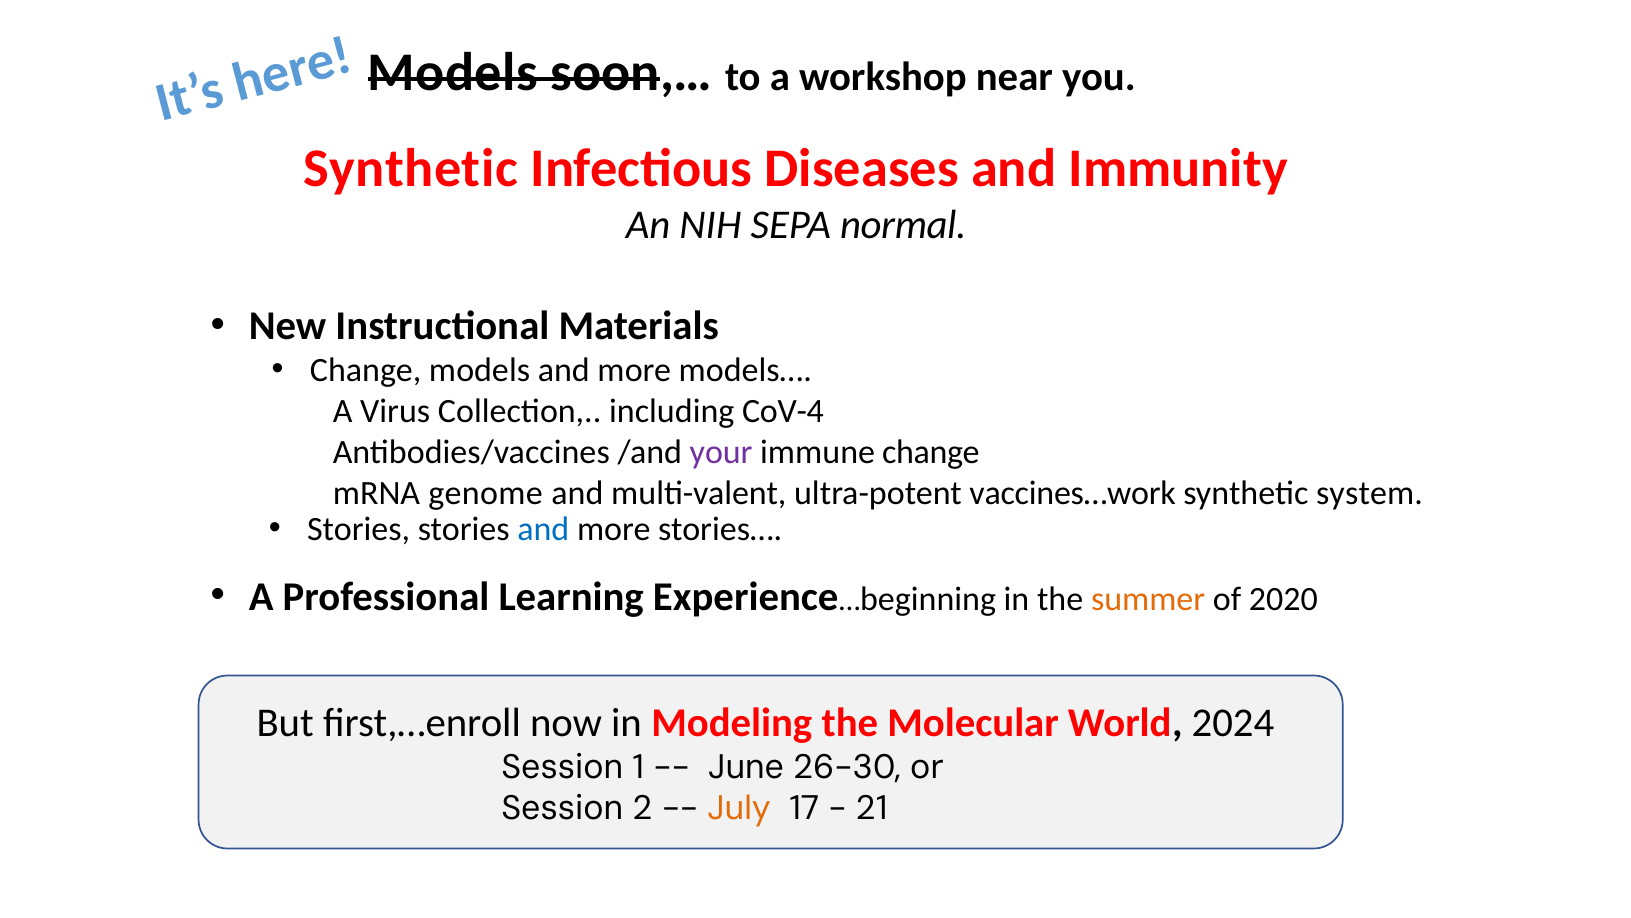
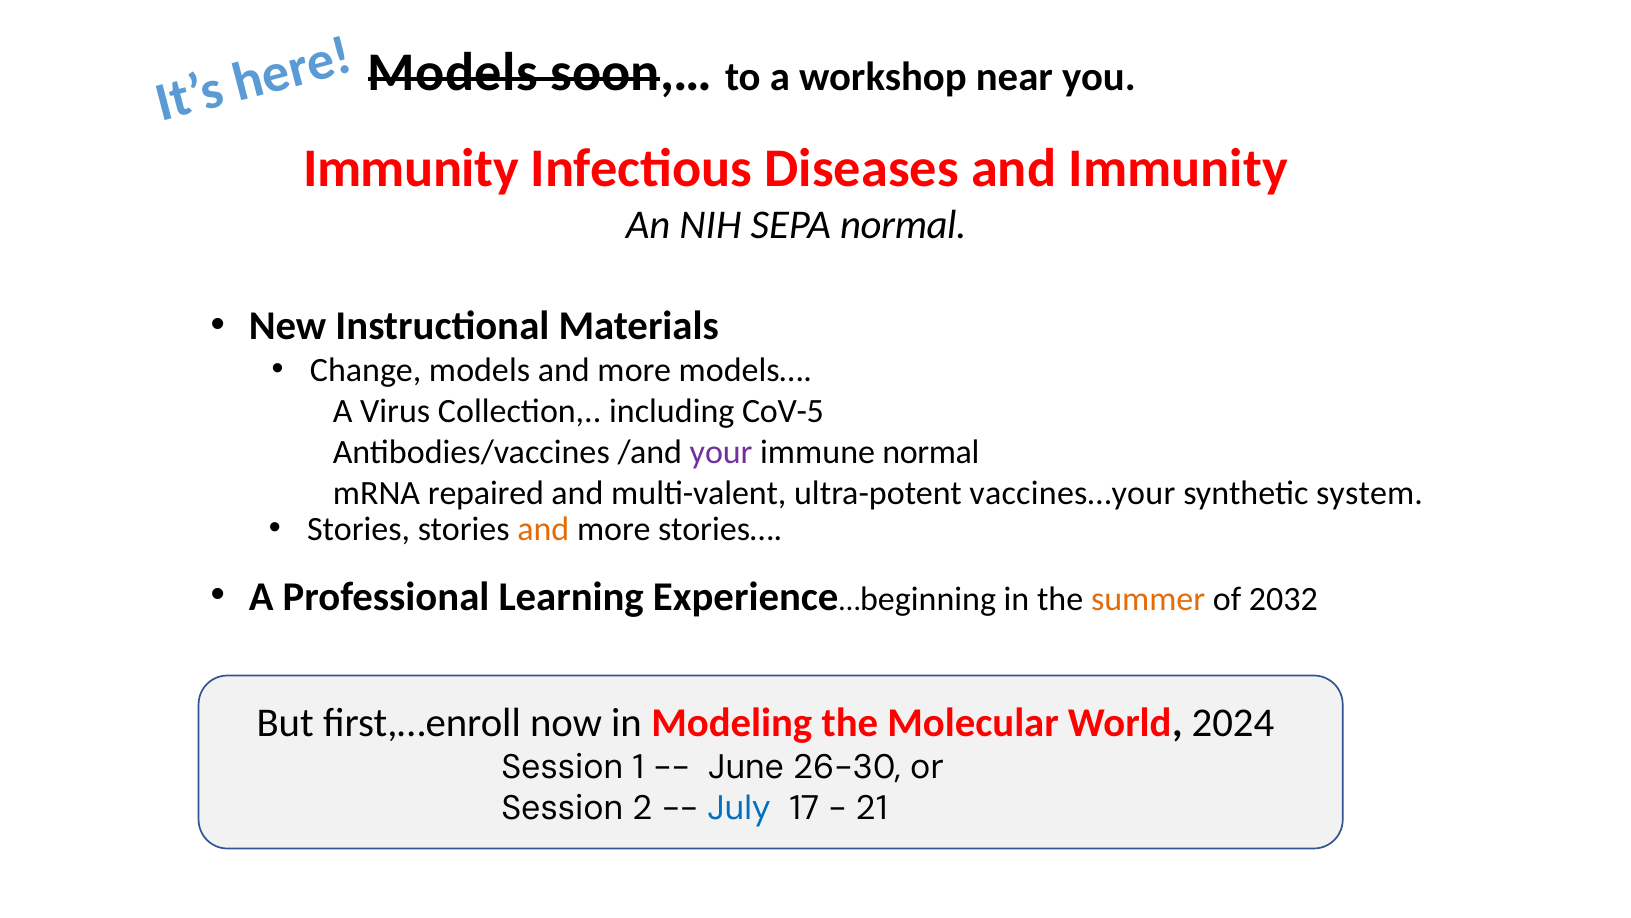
Synthetic: Synthetic -> Immunity (411, 169)
CoV-4: CoV-4 -> CoV-5 (783, 411)
immune change: change -> normal (931, 452)
genome: genome -> repaired (486, 493)
vaccines…work: vaccines…work -> vaccines…your (1072, 493)
and colour: blue -> orange (543, 529)
2020: 2020 -> 2032 (1283, 598)
July colour: orange -> blue (739, 808)
